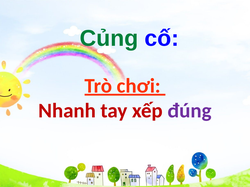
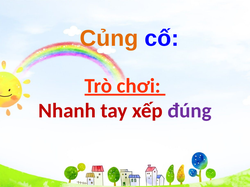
Củng colour: green -> orange (109, 38)
